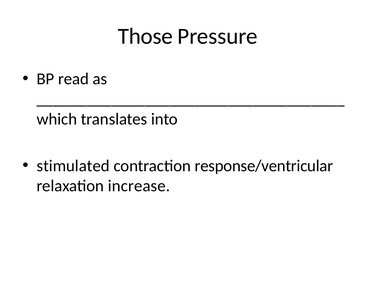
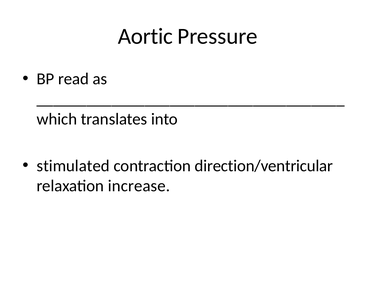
Those: Those -> Aortic (145, 36)
response/ventricular: response/ventricular -> direction/ventricular (264, 166)
